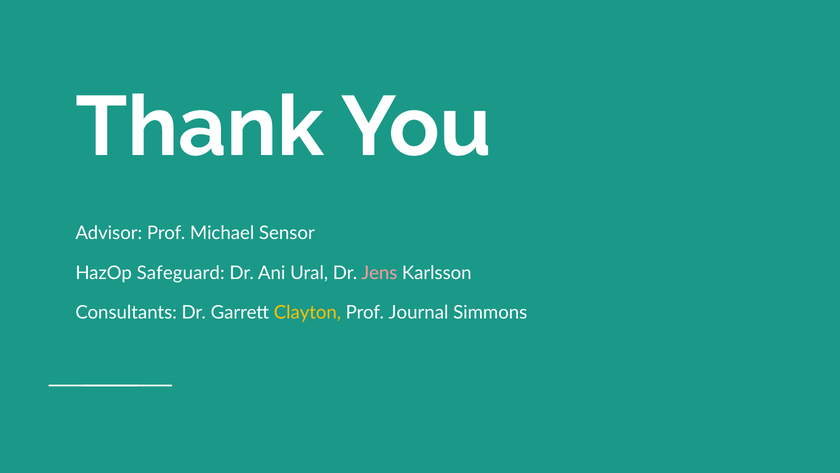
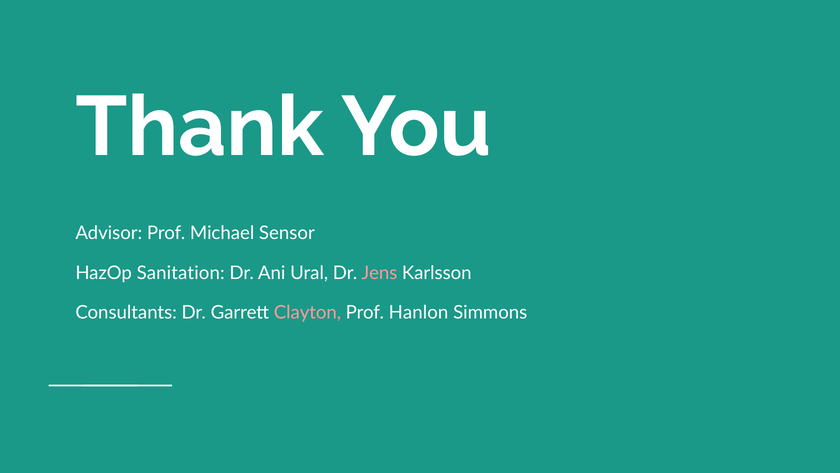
Safeguard: Safeguard -> Sanitation (181, 273)
Clayton colour: yellow -> pink (307, 312)
Journal: Journal -> Hanlon (419, 312)
